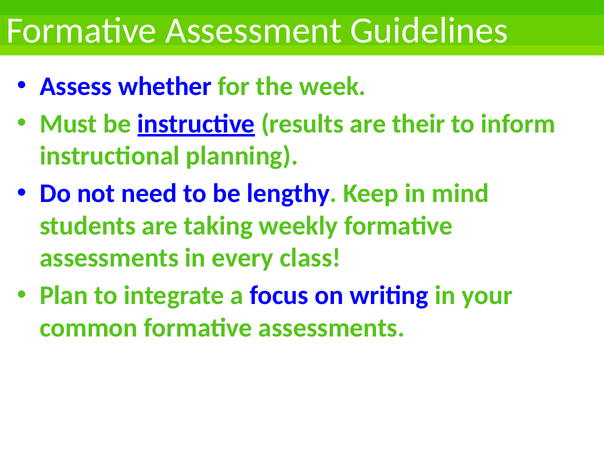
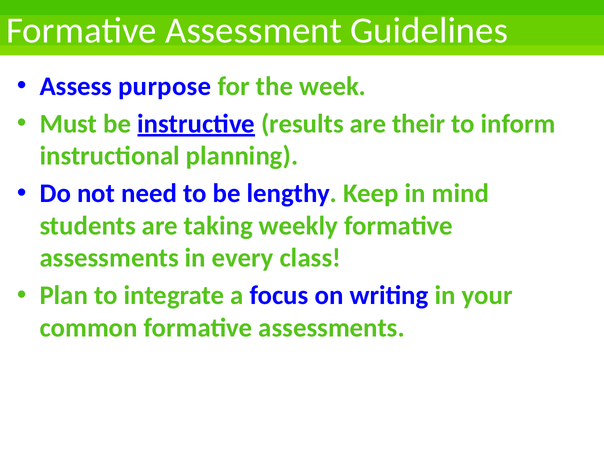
whether: whether -> purpose (165, 86)
